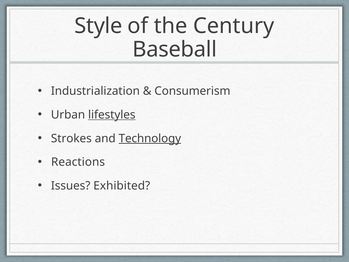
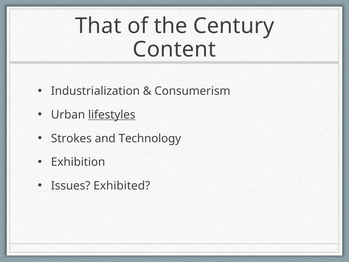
Style: Style -> That (98, 26)
Baseball: Baseball -> Content (174, 49)
Technology underline: present -> none (150, 138)
Reactions: Reactions -> Exhibition (78, 162)
